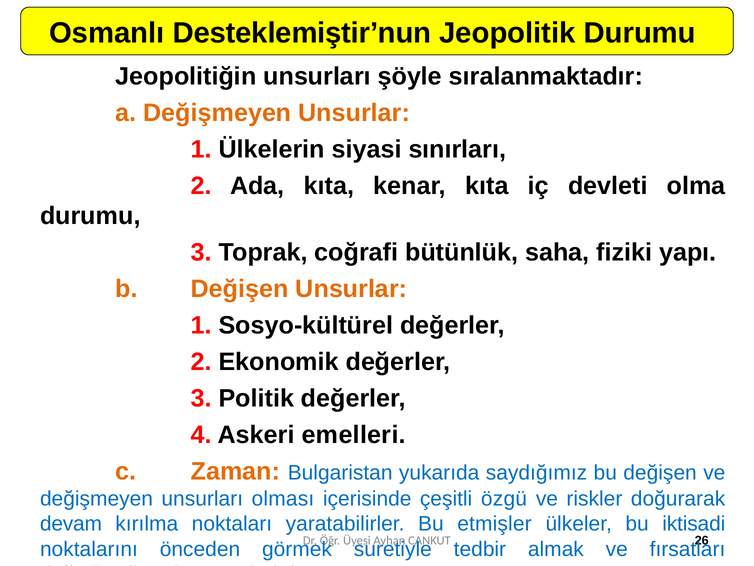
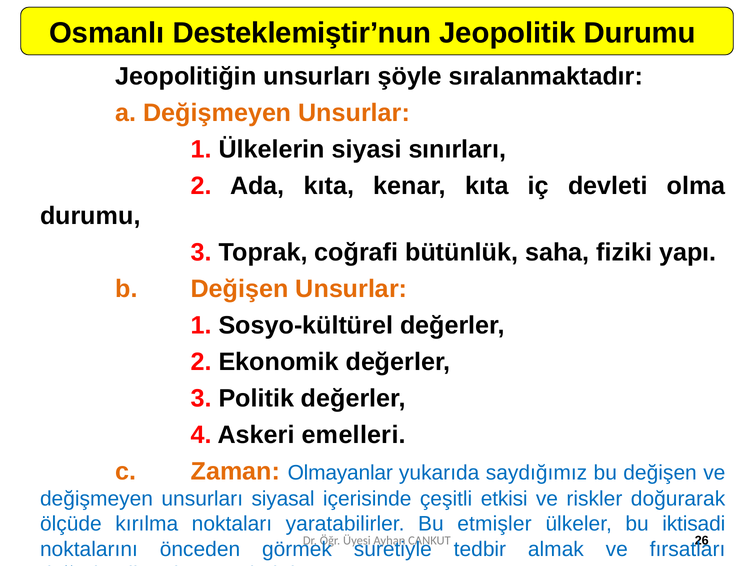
Bulgaristan: Bulgaristan -> Olmayanlar (340, 472)
olması: olması -> siyasal (283, 498)
özgü: özgü -> etkisi (504, 498)
devam: devam -> ölçüde (71, 524)
